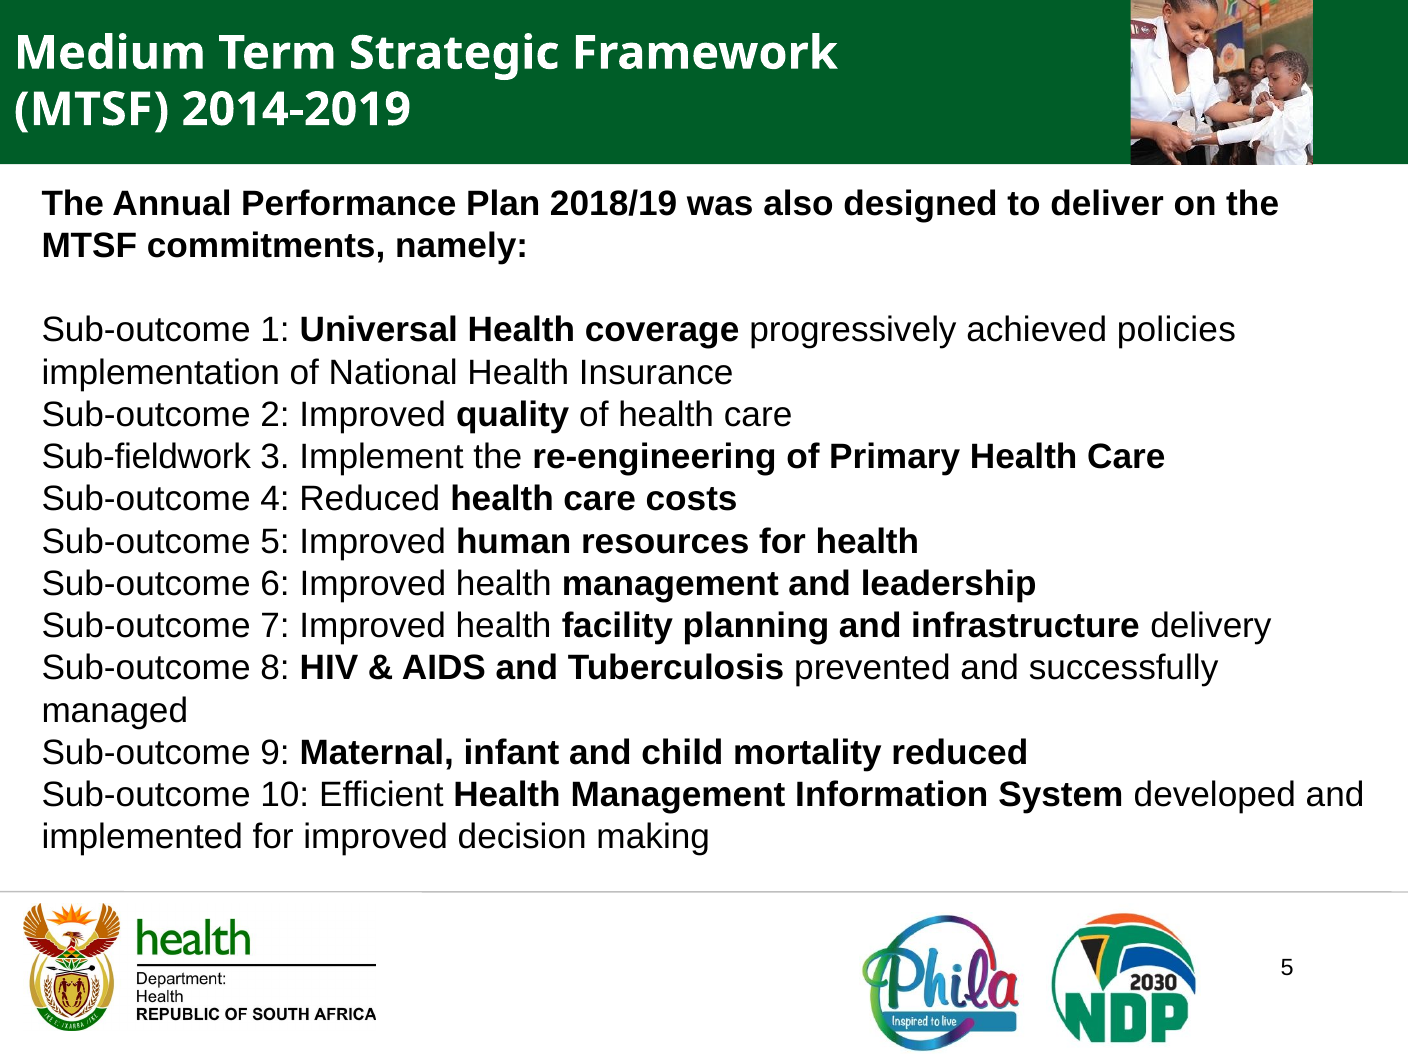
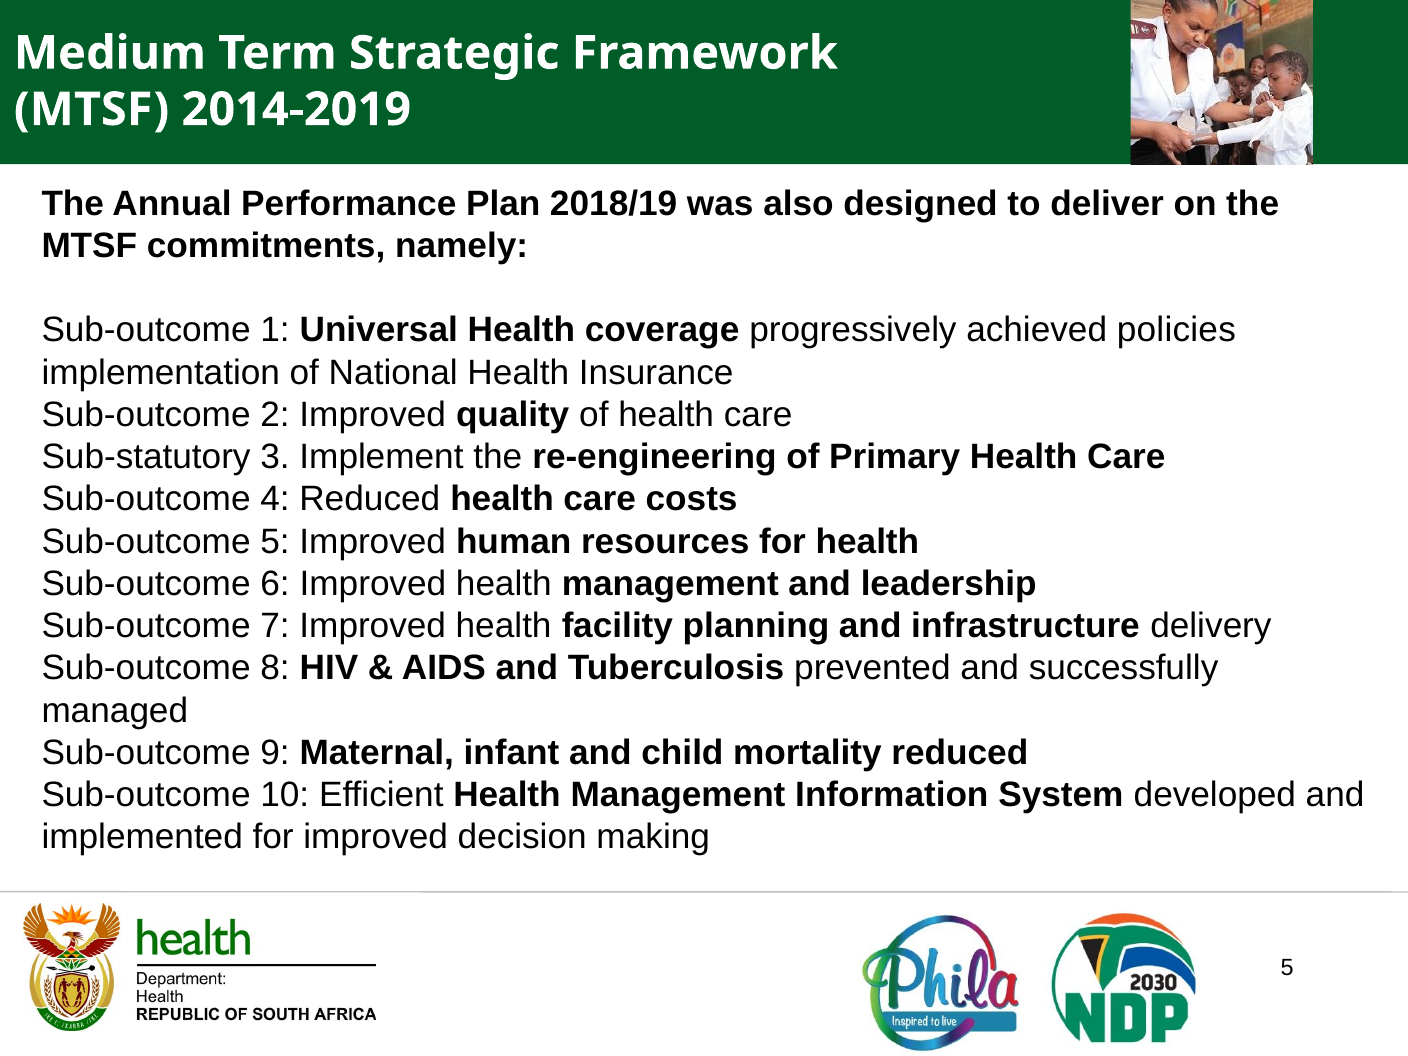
Sub-fieldwork: Sub-fieldwork -> Sub-statutory (146, 457)
